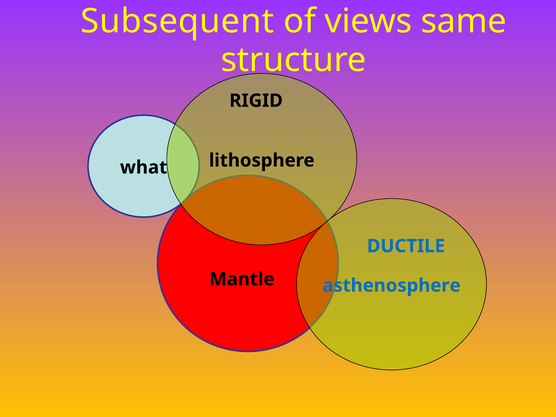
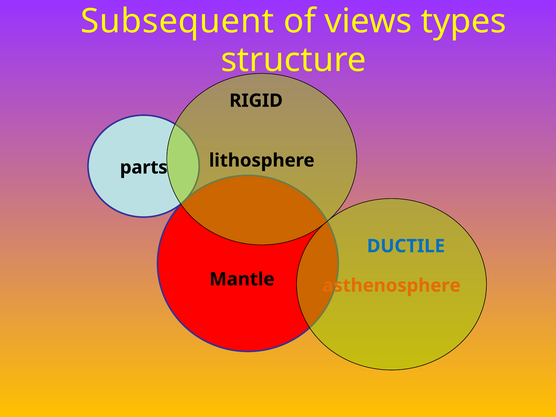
same: same -> types (464, 21)
what: what -> parts (144, 167)
asthenosphere colour: blue -> orange (392, 286)
